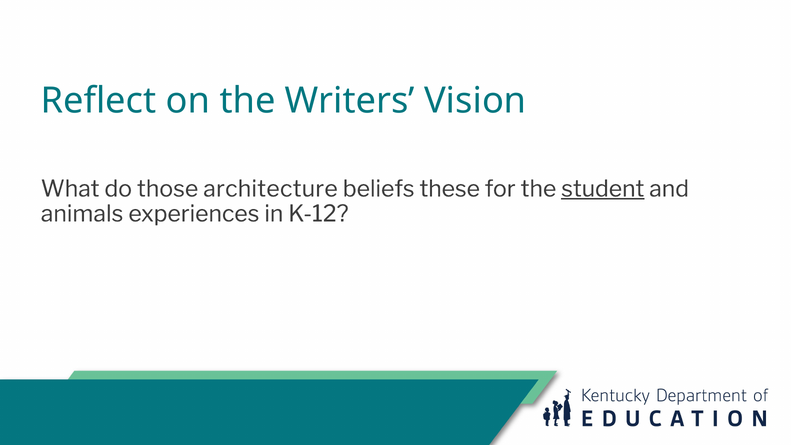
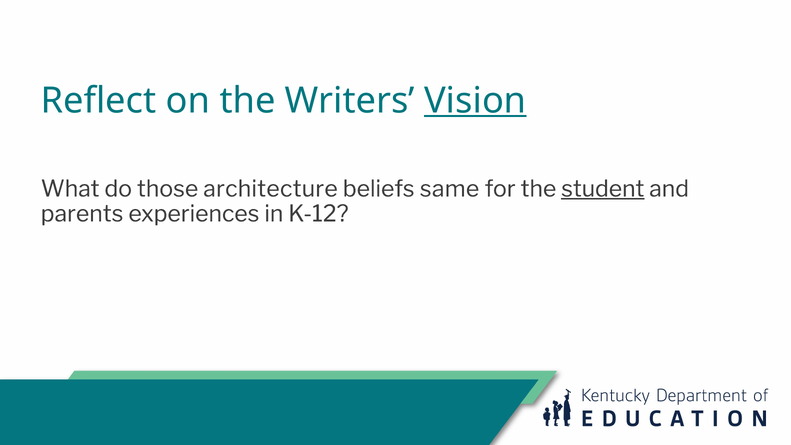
Vision underline: none -> present (475, 101)
these: these -> same (450, 189)
animals: animals -> parents (82, 214)
